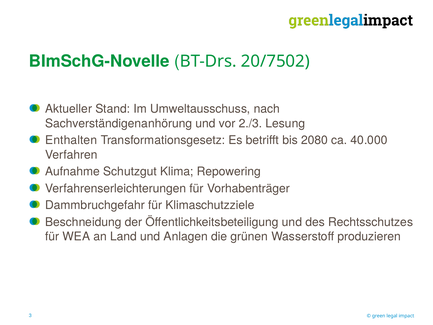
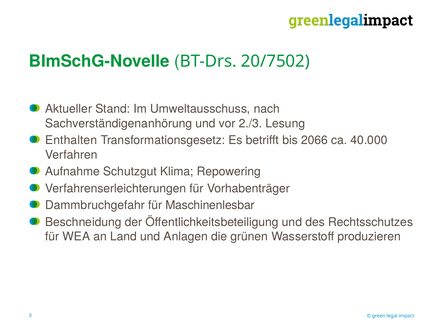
2080: 2080 -> 2066 (314, 140)
Klimaschutzziele: Klimaschutzziele -> Maschinenlesbar (210, 205)
